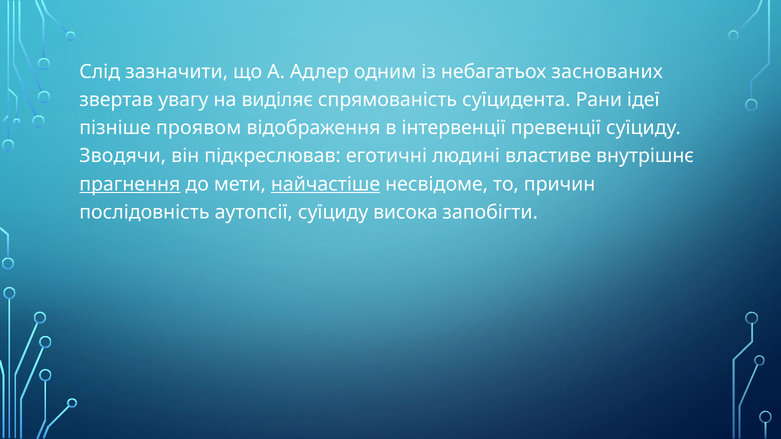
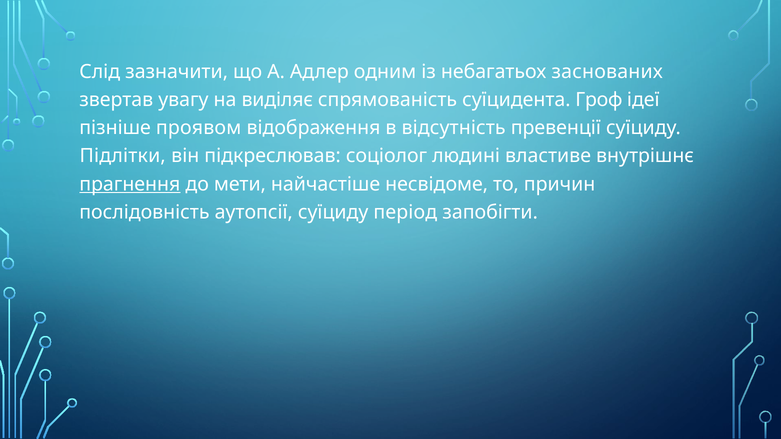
Рани: Рани -> Гроф (599, 100)
інтервенції: інтервенції -> відсутність (454, 128)
Зводячи: Зводячи -> Підлітки (123, 156)
еготичні: еготичні -> соціолог (387, 156)
найчастіше underline: present -> none (326, 184)
висока: висока -> період (405, 212)
